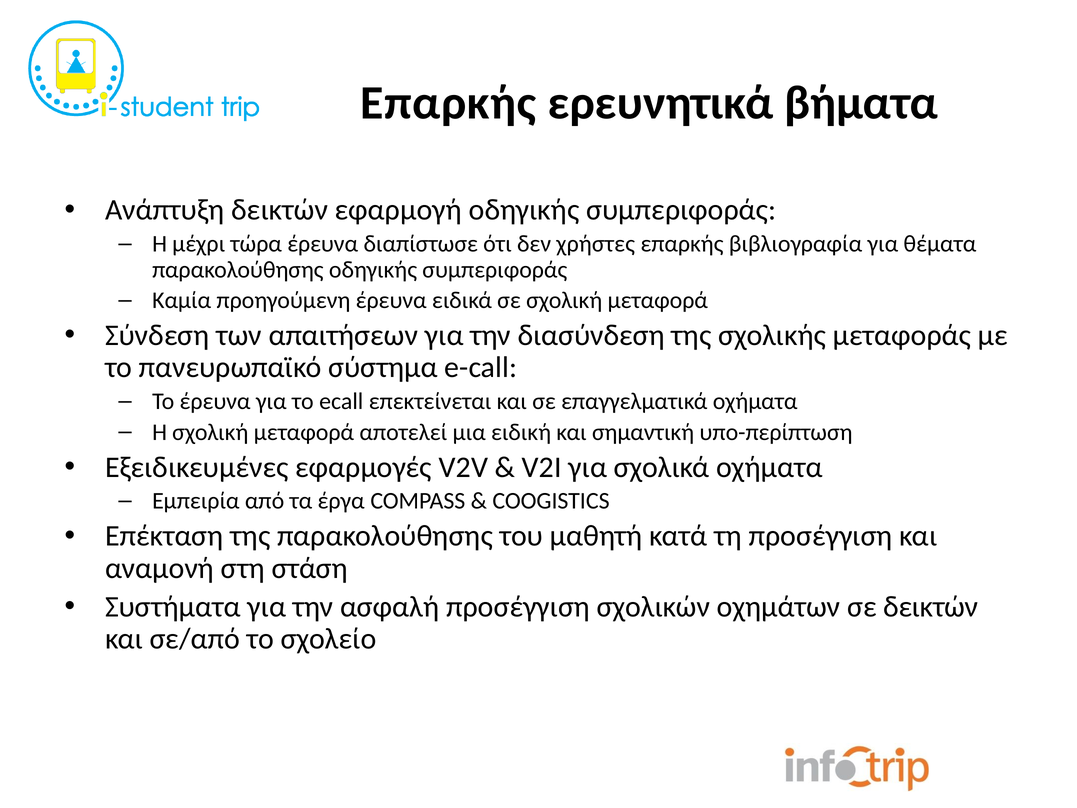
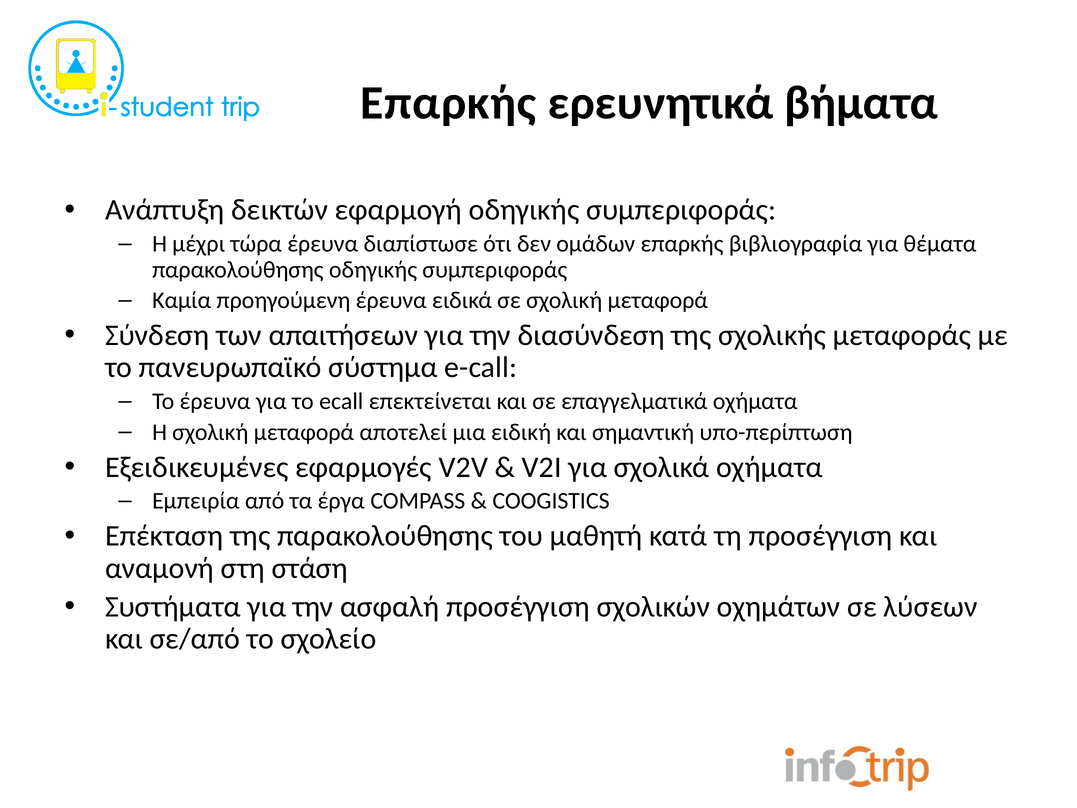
χρήστες: χρήστες -> ομάδων (596, 244)
σε δεικτών: δεικτών -> λύσεων (931, 607)
